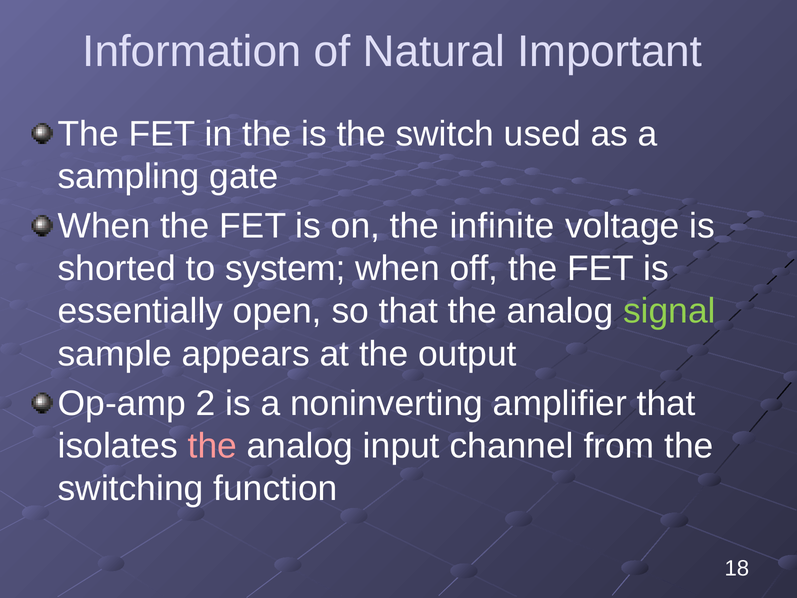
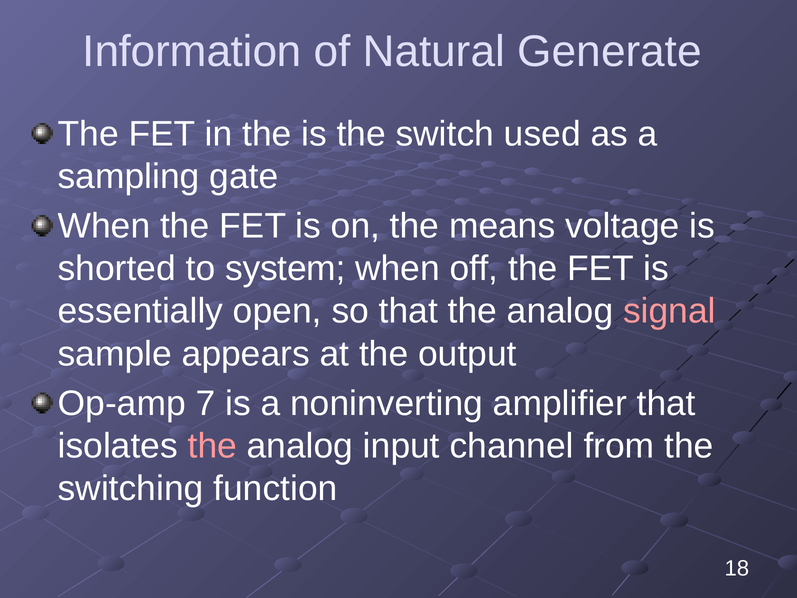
Important: Important -> Generate (610, 52)
infinite: infinite -> means (502, 226)
signal colour: light green -> pink (669, 311)
2: 2 -> 7 (205, 403)
